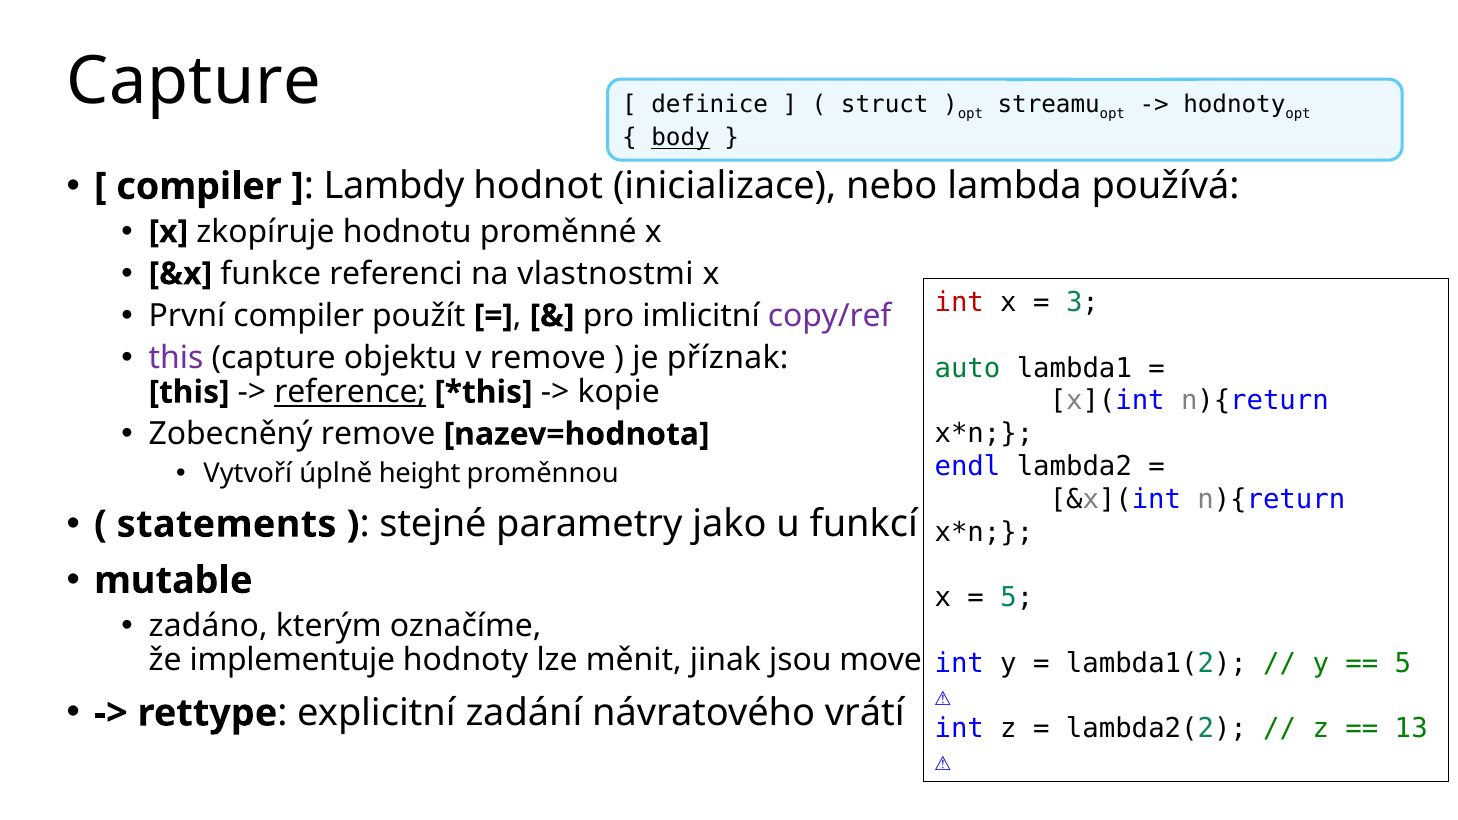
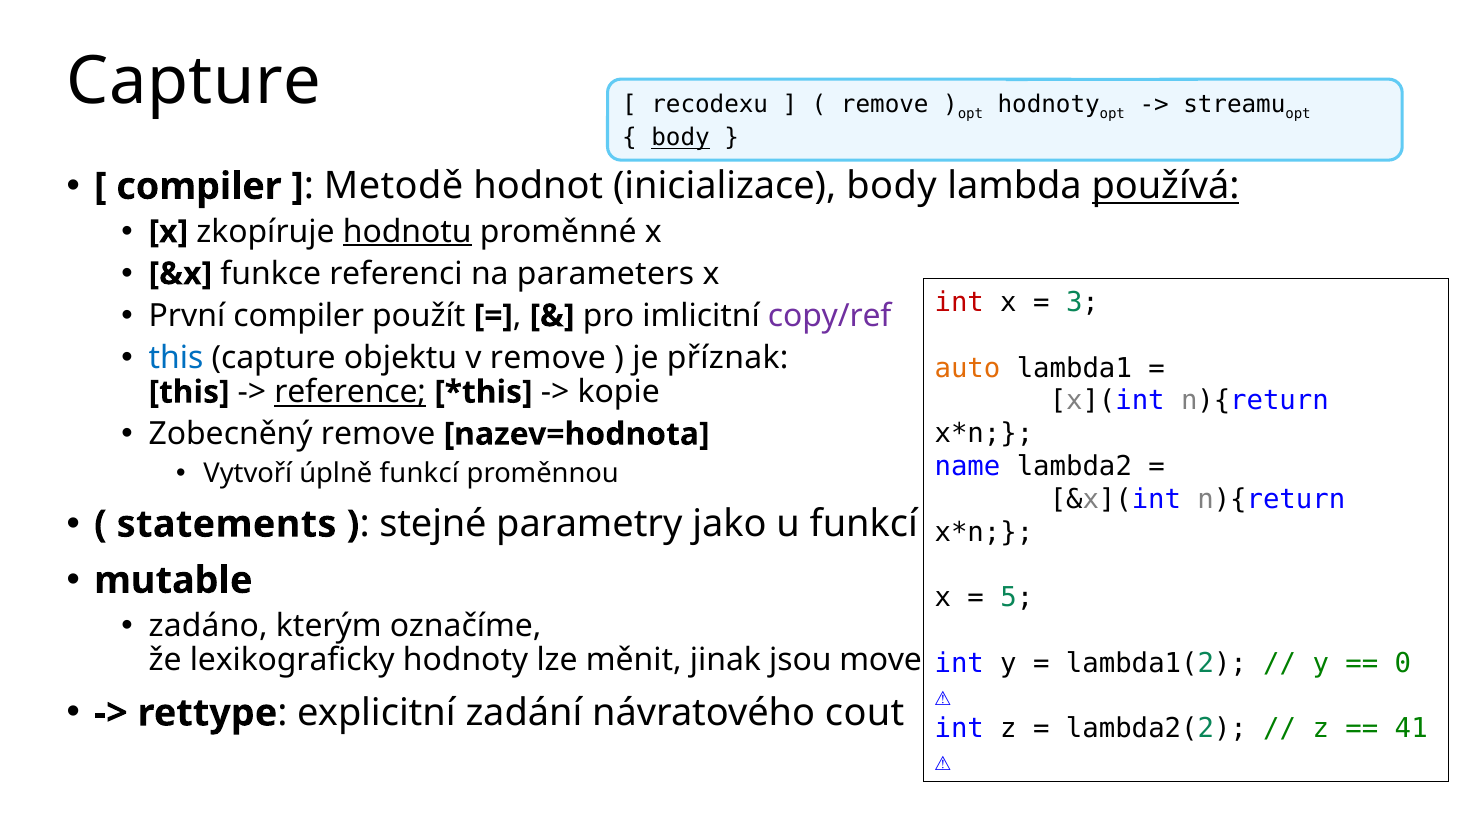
definice: definice -> recodexu (710, 105)
struct: struct -> remove (885, 105)
streamu: streamu -> hodnoty (1049, 105)
hodnoty: hodnoty -> streamu (1234, 105)
Lambdy: Lambdy -> Metodě (394, 186)
inicializace nebo: nebo -> body (892, 186)
používá underline: none -> present (1166, 186)
hodnotu underline: none -> present (407, 232)
vlastnostmi: vlastnostmi -> parameters (605, 274)
this colour: purple -> blue (176, 358)
auto colour: green -> orange (967, 368)
endl: endl -> name (967, 467)
úplně height: height -> funkcí (419, 474)
implementuje: implementuje -> lexikograficky (292, 660)
5: 5 -> 0 (1403, 663)
vrátí: vrátí -> cout (865, 713)
13: 13 -> 41 (1411, 729)
